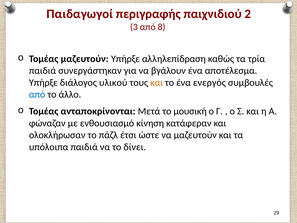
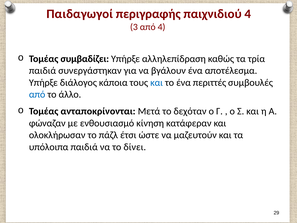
παιχνιδιού 2: 2 -> 4 (248, 14)
από 8: 8 -> 4 (161, 27)
Τομέας μαζευτούν: μαζευτούν -> συμβαδίζει (85, 59)
υλικού: υλικού -> κάποια (113, 82)
και colour: orange -> blue (157, 82)
ενεργός: ενεργός -> περιττές (210, 82)
μουσική: μουσική -> δεχόταν (190, 111)
